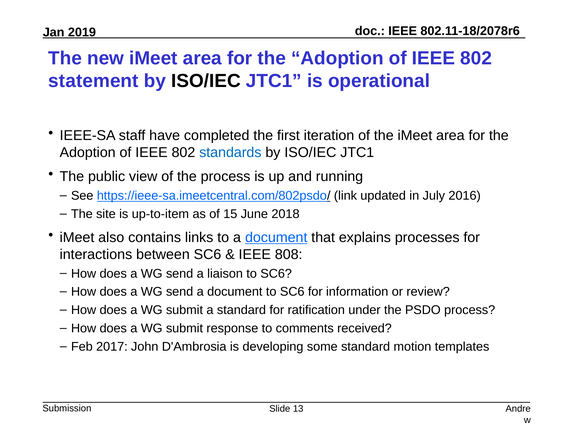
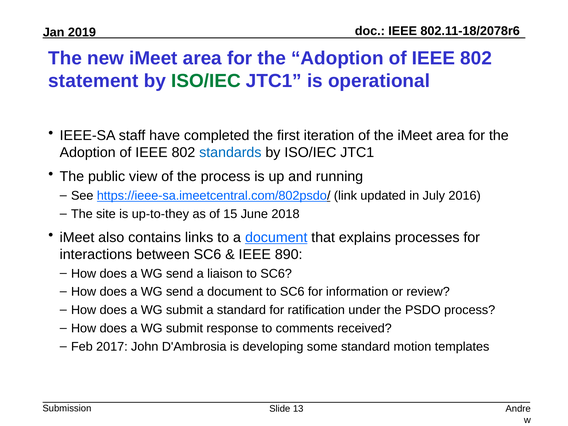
ISO/IEC colour: black -> green (206, 81)
up-to-item: up-to-item -> up-to-they (160, 214)
808: 808 -> 890 (289, 254)
